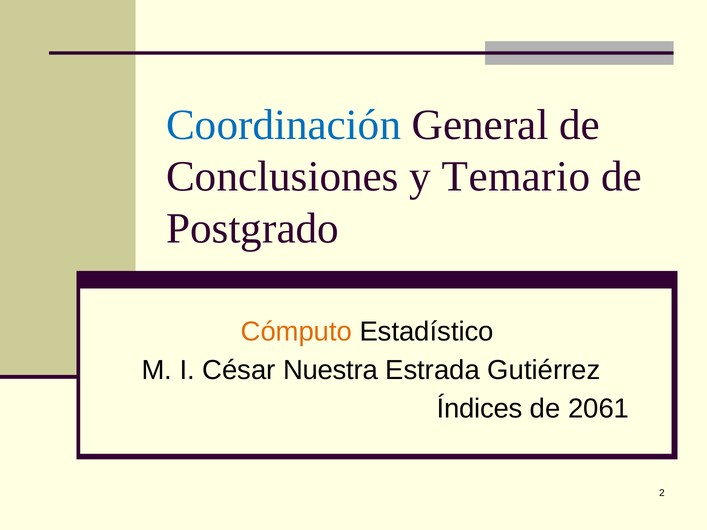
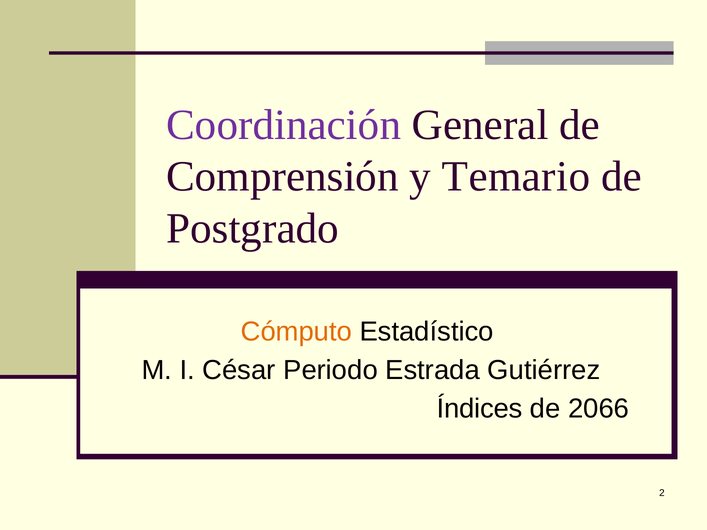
Coordinación colour: blue -> purple (284, 125)
Conclusiones: Conclusiones -> Comprensión (282, 177)
Nuestra: Nuestra -> Periodo (331, 370)
2061: 2061 -> 2066 (599, 409)
